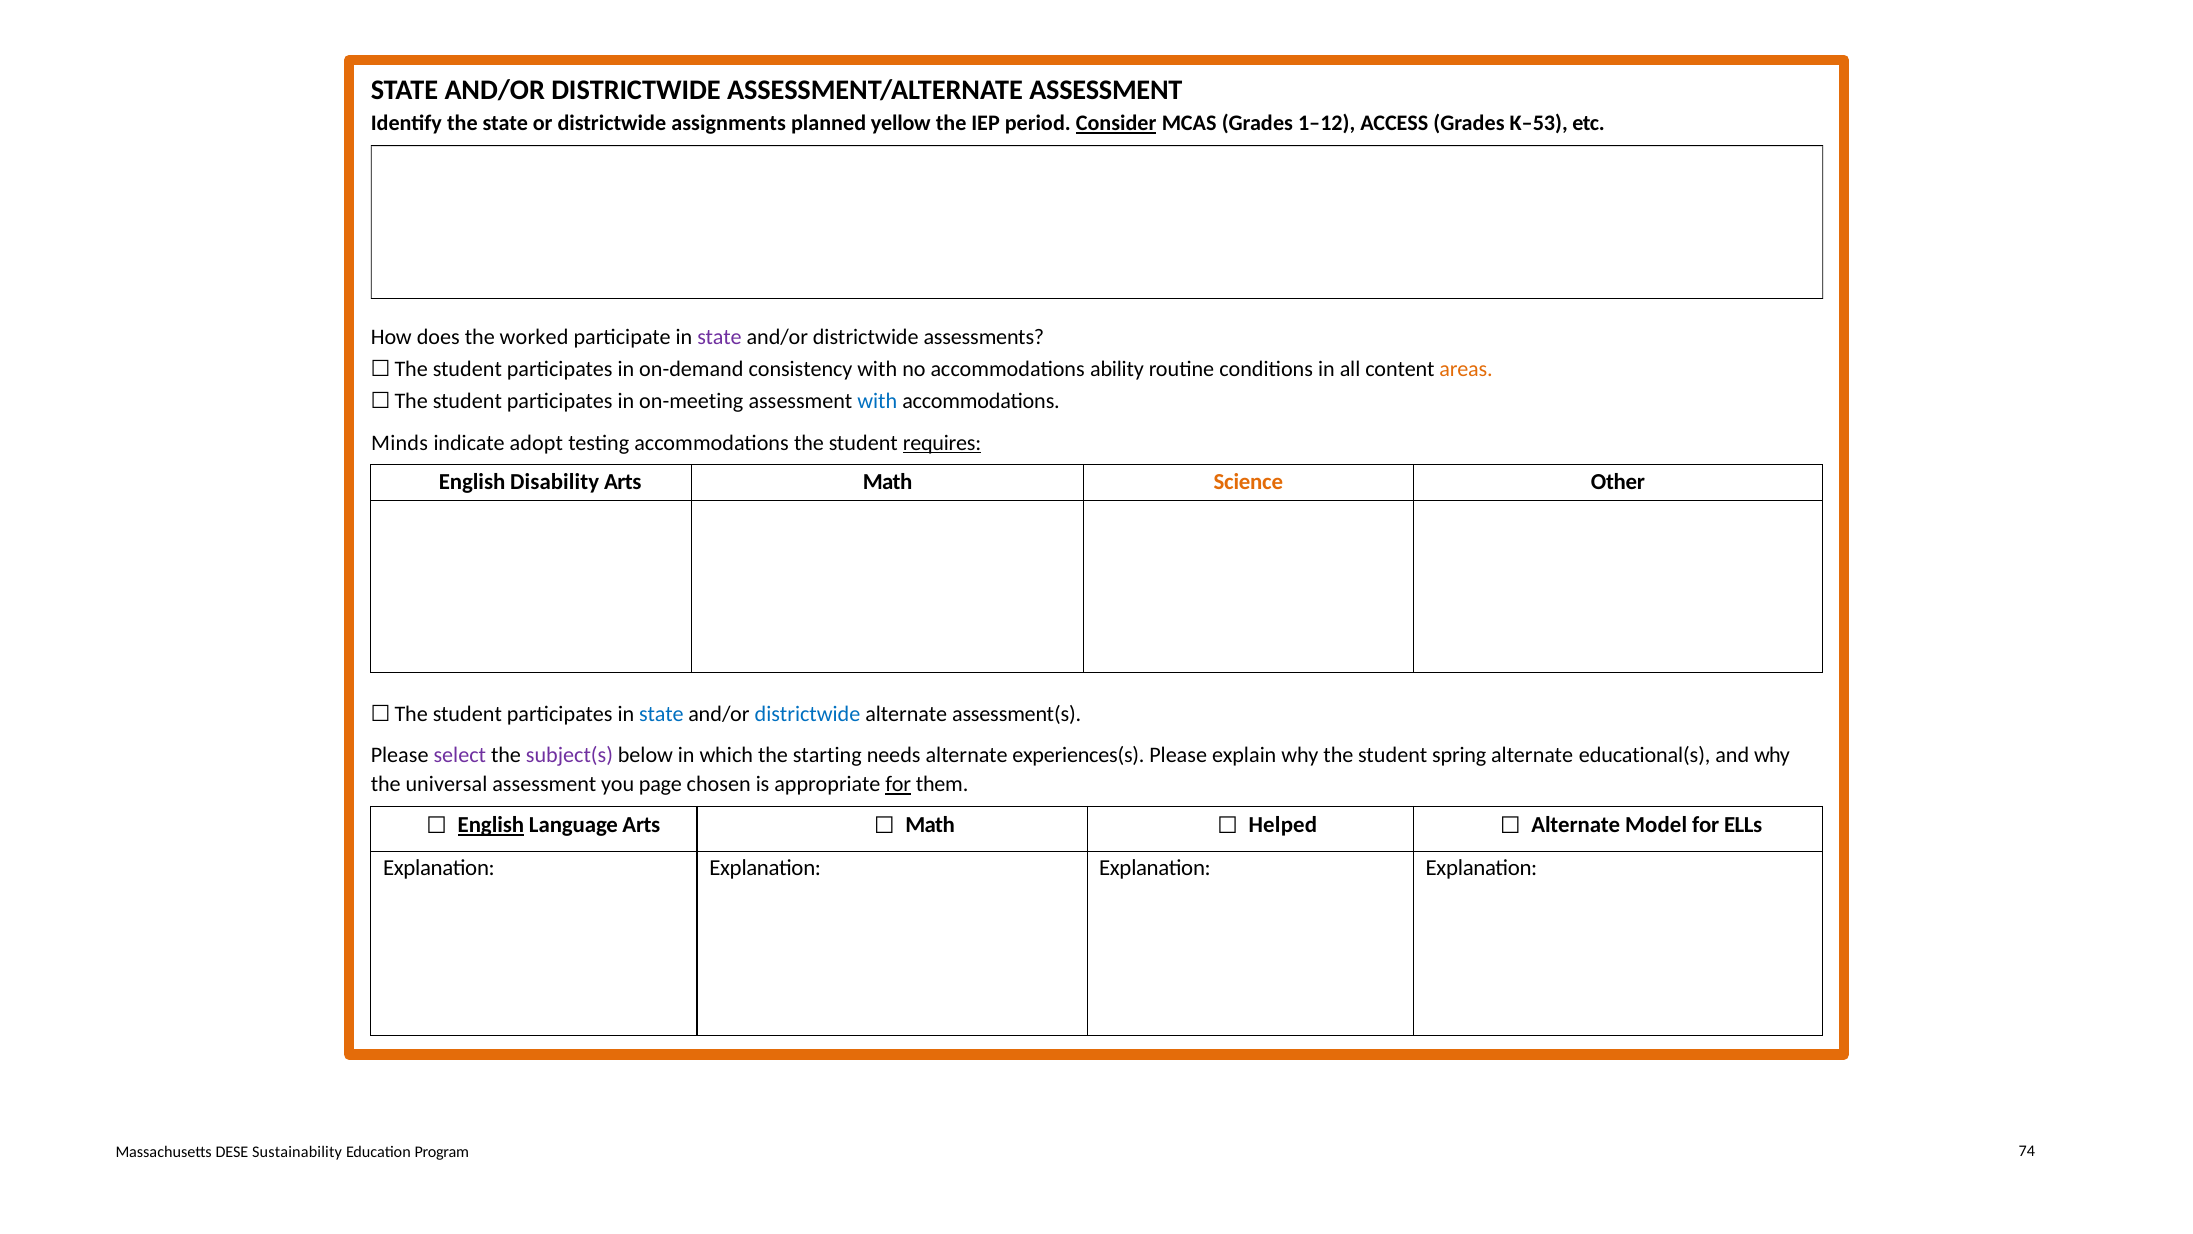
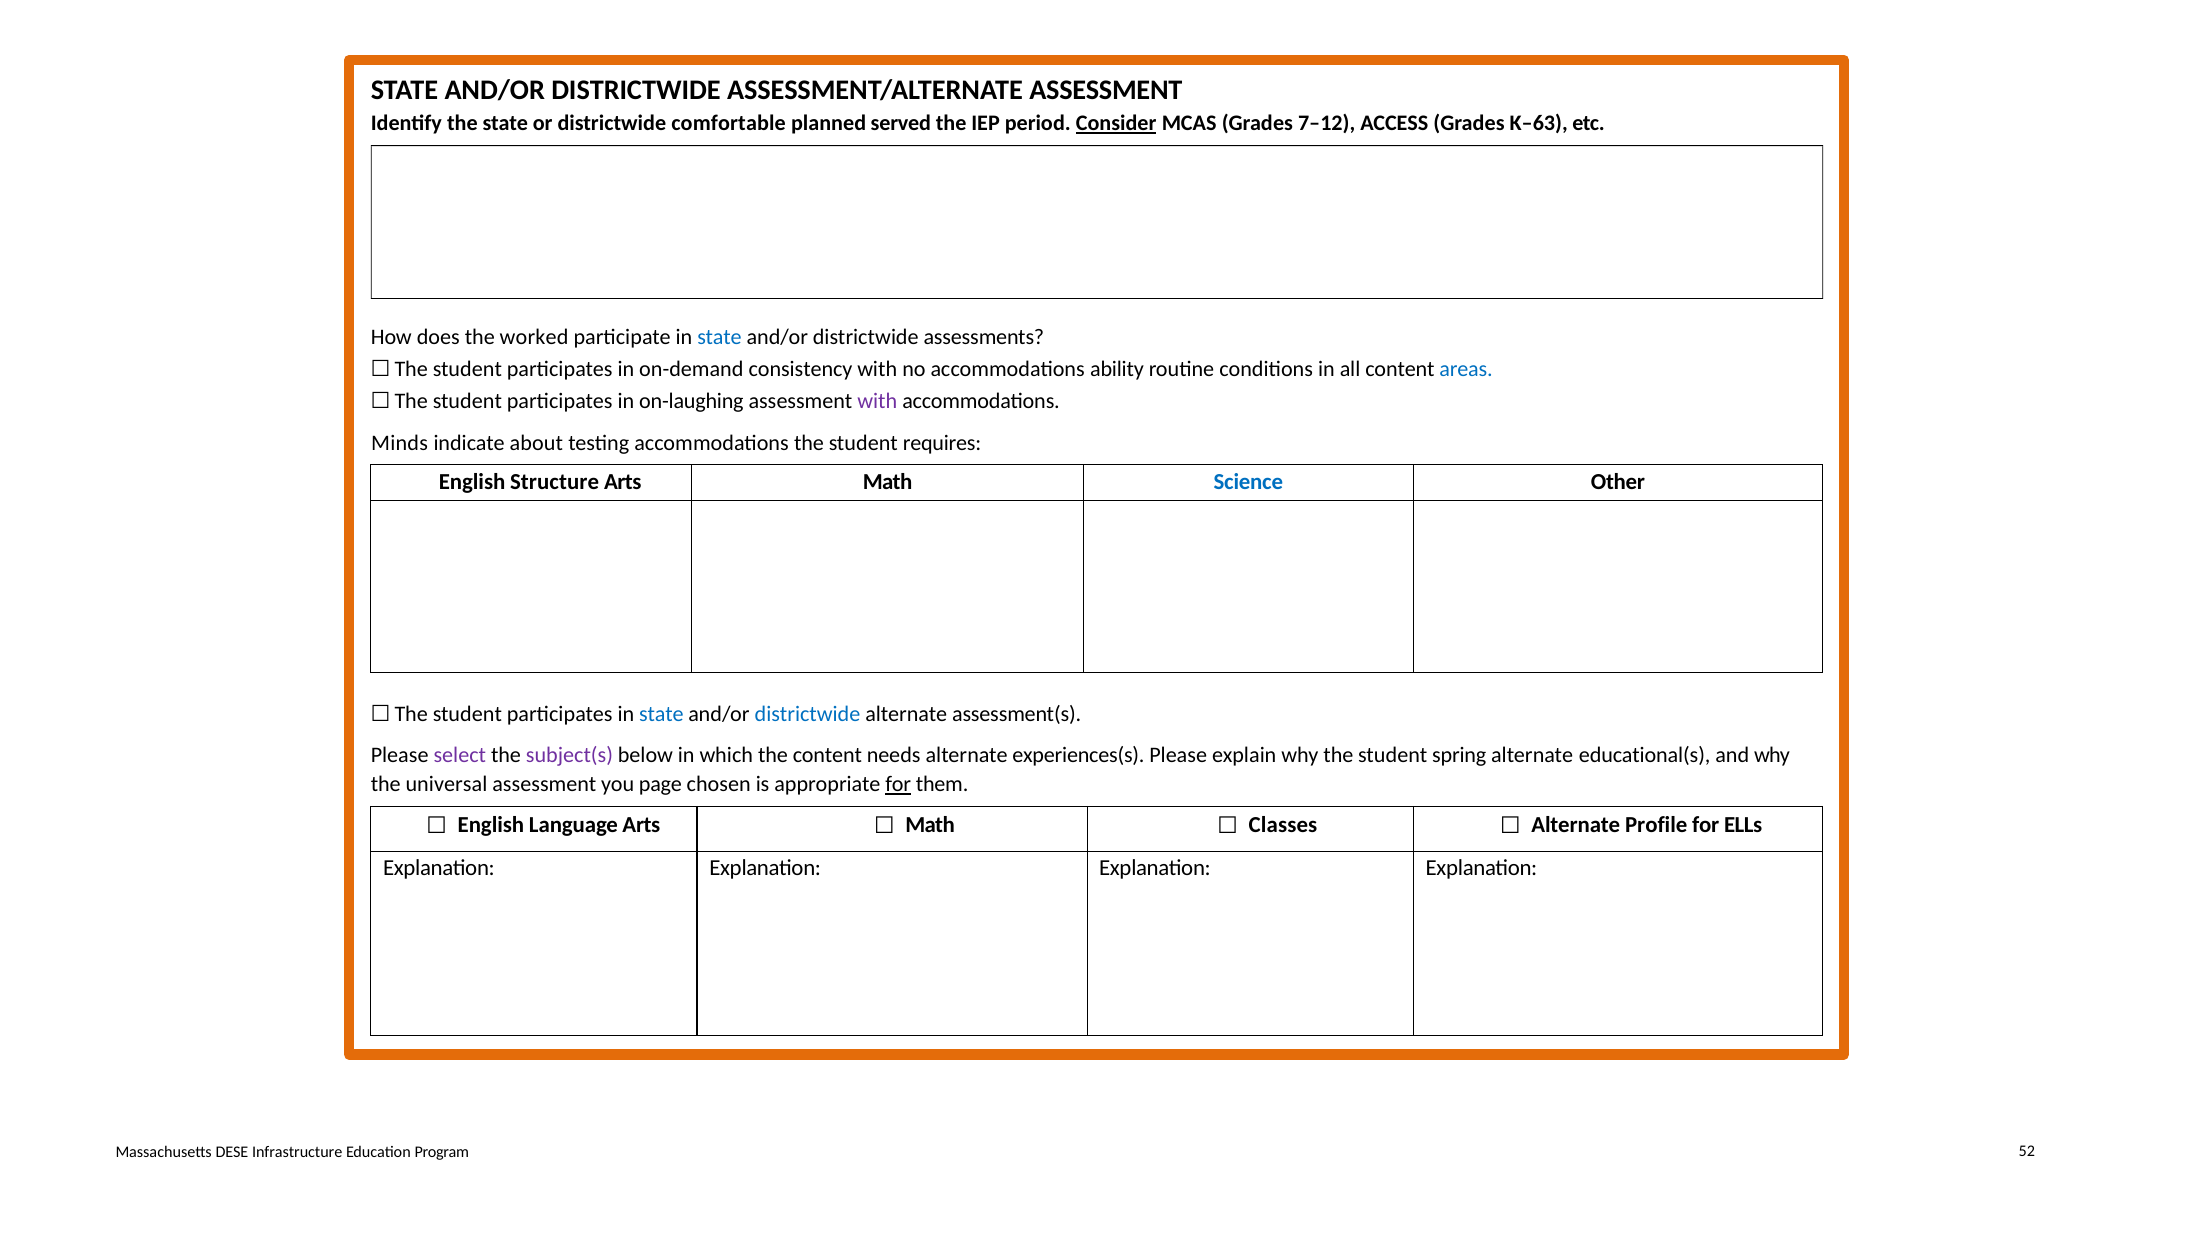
assignments: assignments -> comfortable (729, 123)
yellow: yellow -> served (901, 123)
1–12: 1–12 -> 7–12 (1327, 123)
K–53: K–53 -> K–63 (1539, 123)
state colour: purple -> blue (719, 337)
areas colour: orange -> blue (1466, 369)
on-meeting: on-meeting -> on-laughing (691, 401)
with colour: blue -> purple (877, 401)
adopt: adopt -> about (536, 443)
requires underline: present -> none (942, 443)
Disability: Disability -> Structure (555, 482)
Science colour: orange -> blue (1248, 482)
the starting: starting -> content (827, 755)
English underline: present -> none (491, 825)
Helped: Helped -> Classes (1283, 825)
Model: Model -> Profile (1656, 825)
Sustainability: Sustainability -> Infrastructure (297, 1152)
74: 74 -> 52 (2027, 1151)
